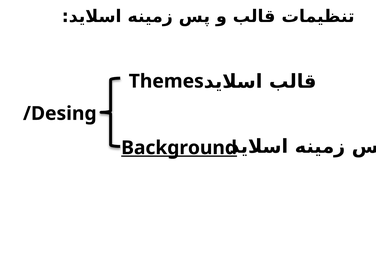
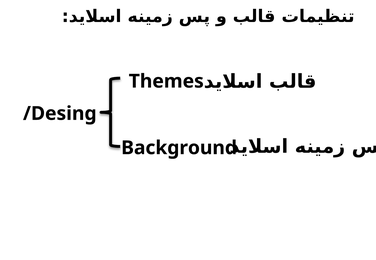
Background underline: present -> none (179, 148)
